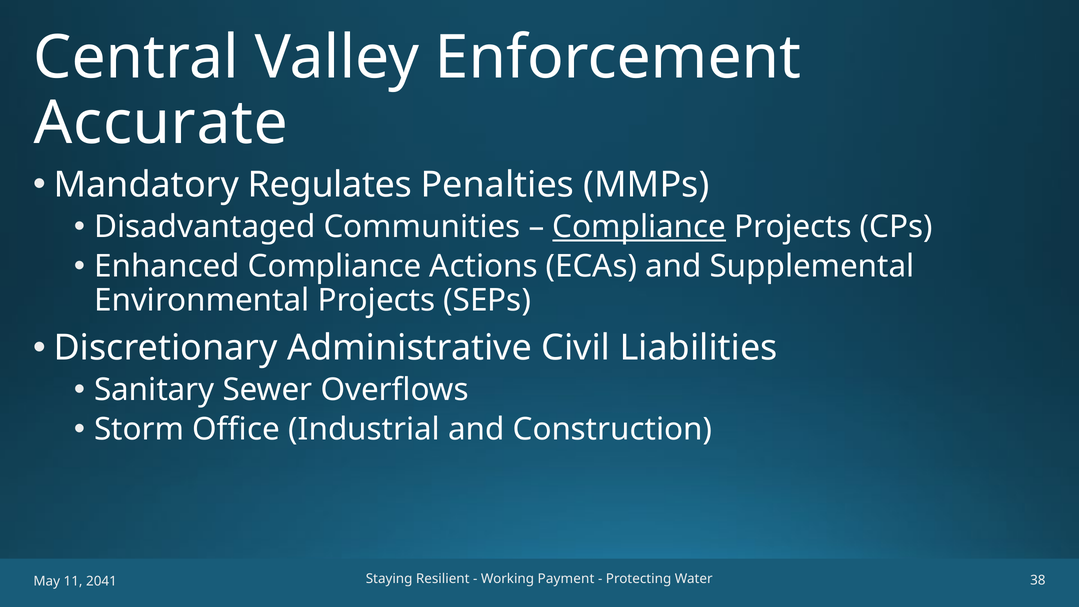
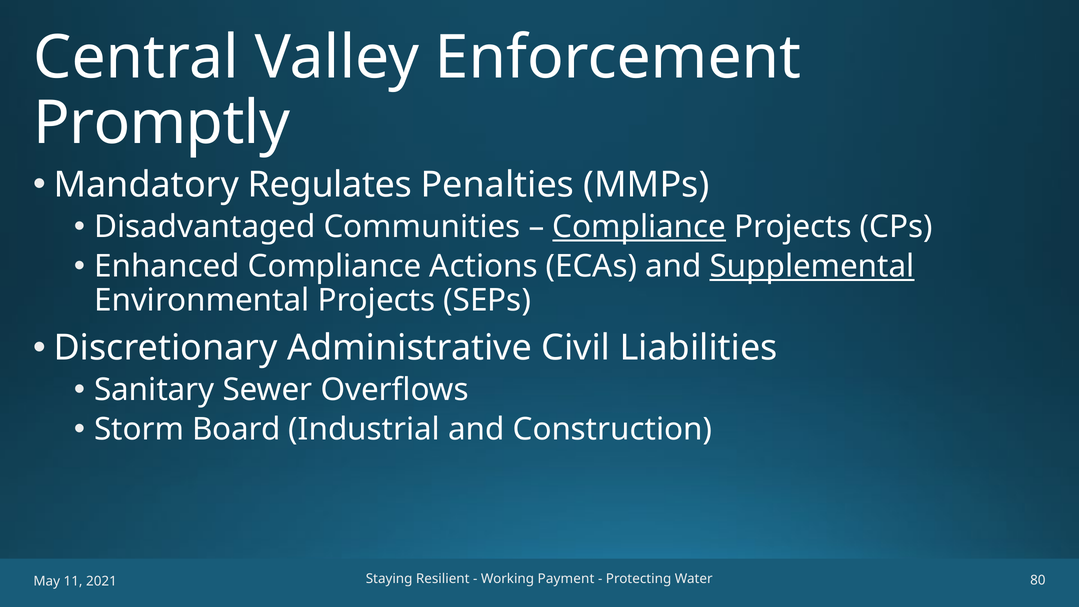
Accurate: Accurate -> Promptly (162, 123)
Supplemental underline: none -> present (812, 266)
Office: Office -> Board (236, 430)
38: 38 -> 80 (1038, 580)
2041: 2041 -> 2021 (101, 581)
